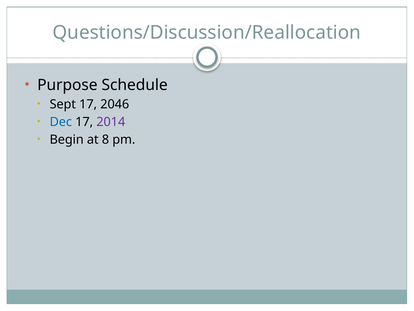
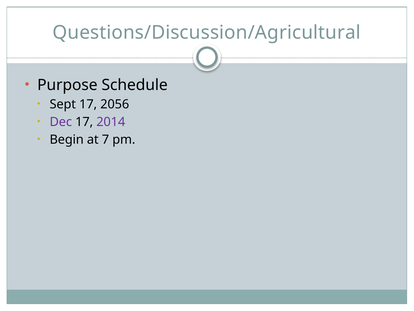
Questions/Discussion/Reallocation: Questions/Discussion/Reallocation -> Questions/Discussion/Agricultural (207, 33)
2046: 2046 -> 2056 (115, 104)
Dec colour: blue -> purple (61, 122)
8: 8 -> 7 (105, 139)
